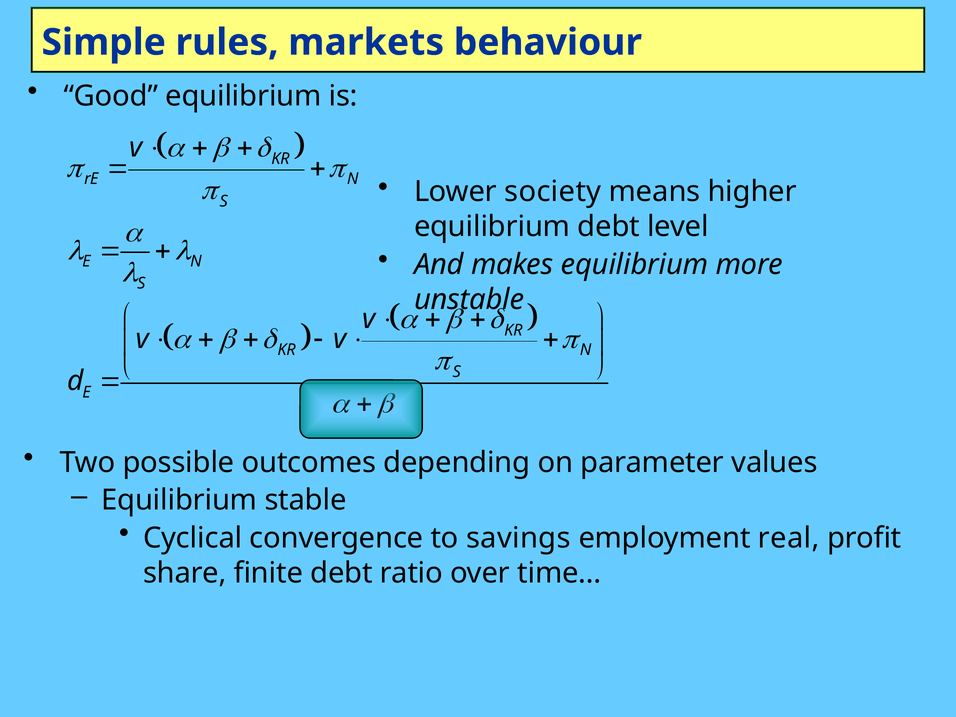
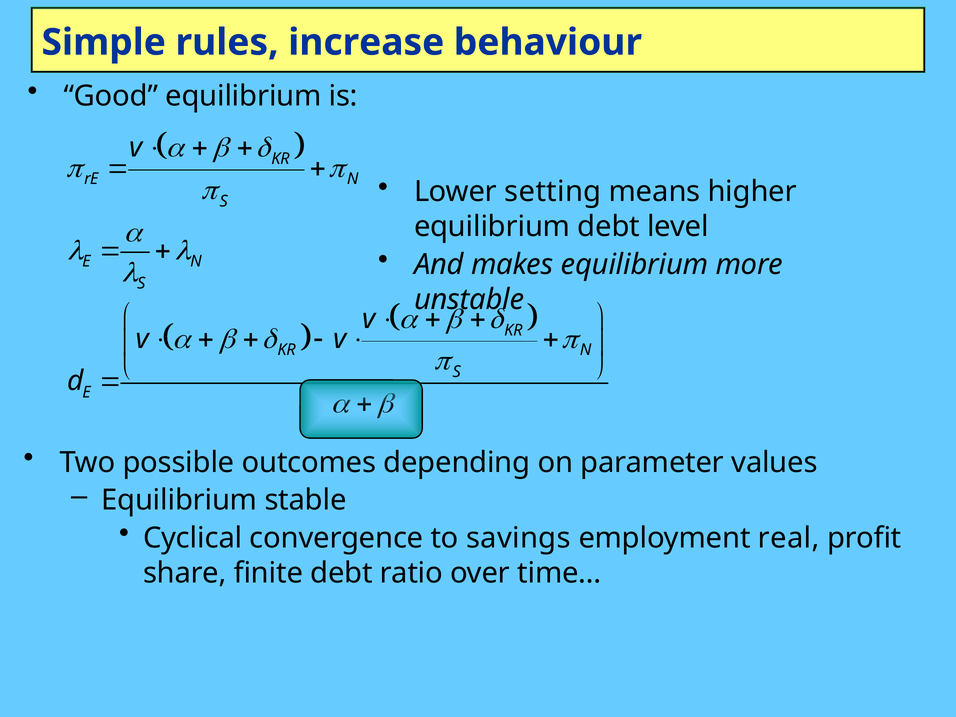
markets: markets -> increase (366, 42)
society: society -> setting (553, 192)
